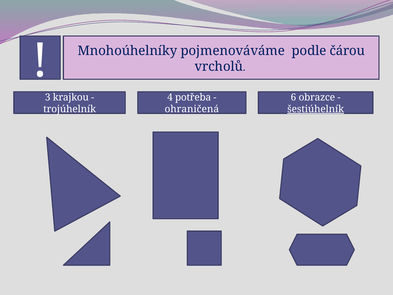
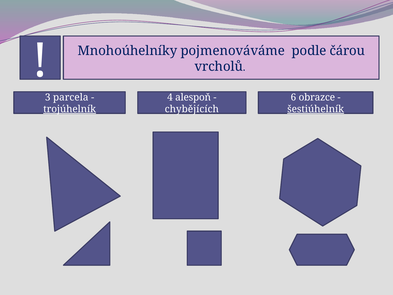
krajkou: krajkou -> parcela (71, 97)
potřeba: potřeba -> alespoň (193, 97)
trojúhelník underline: none -> present (70, 109)
ohraničená: ohraničená -> chybějících (192, 109)
